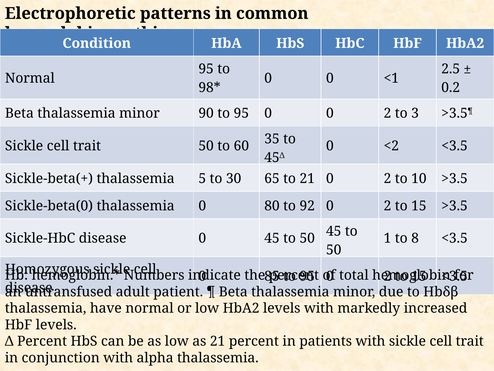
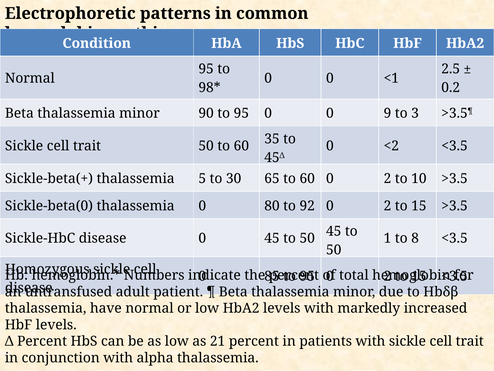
0 0 2: 2 -> 9 (387, 113)
65 to 21: 21 -> 60 (307, 178)
